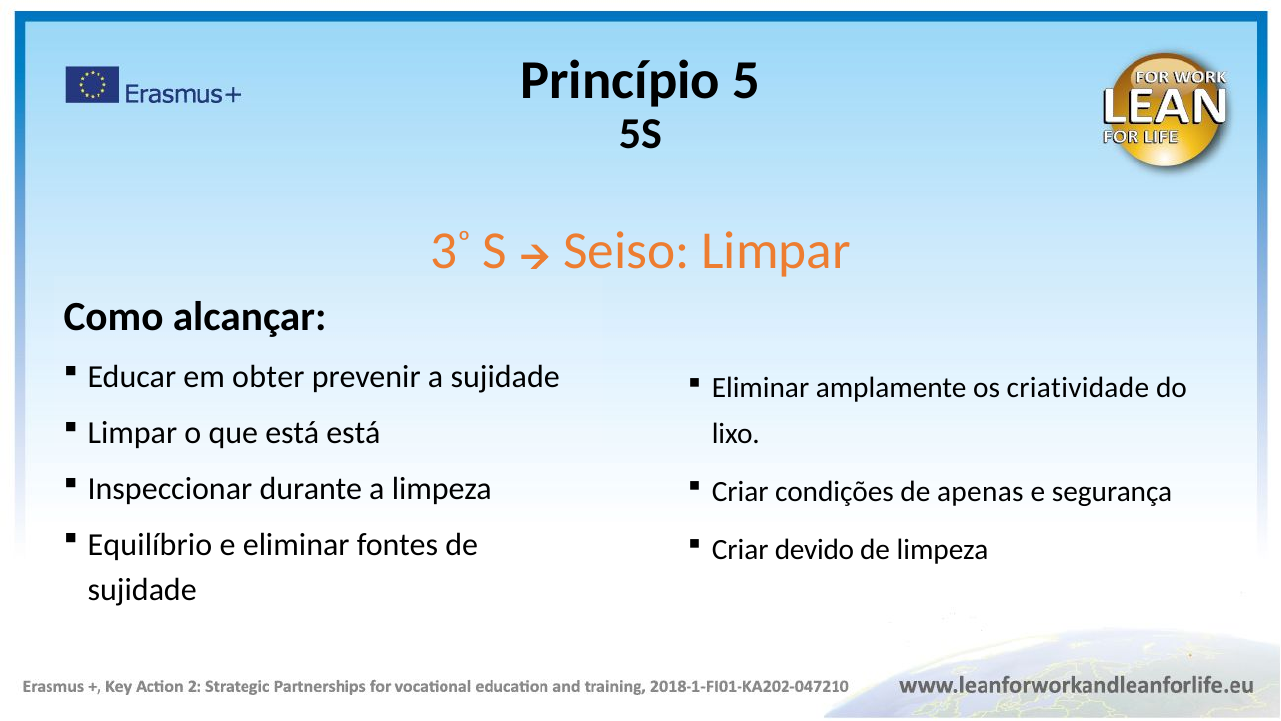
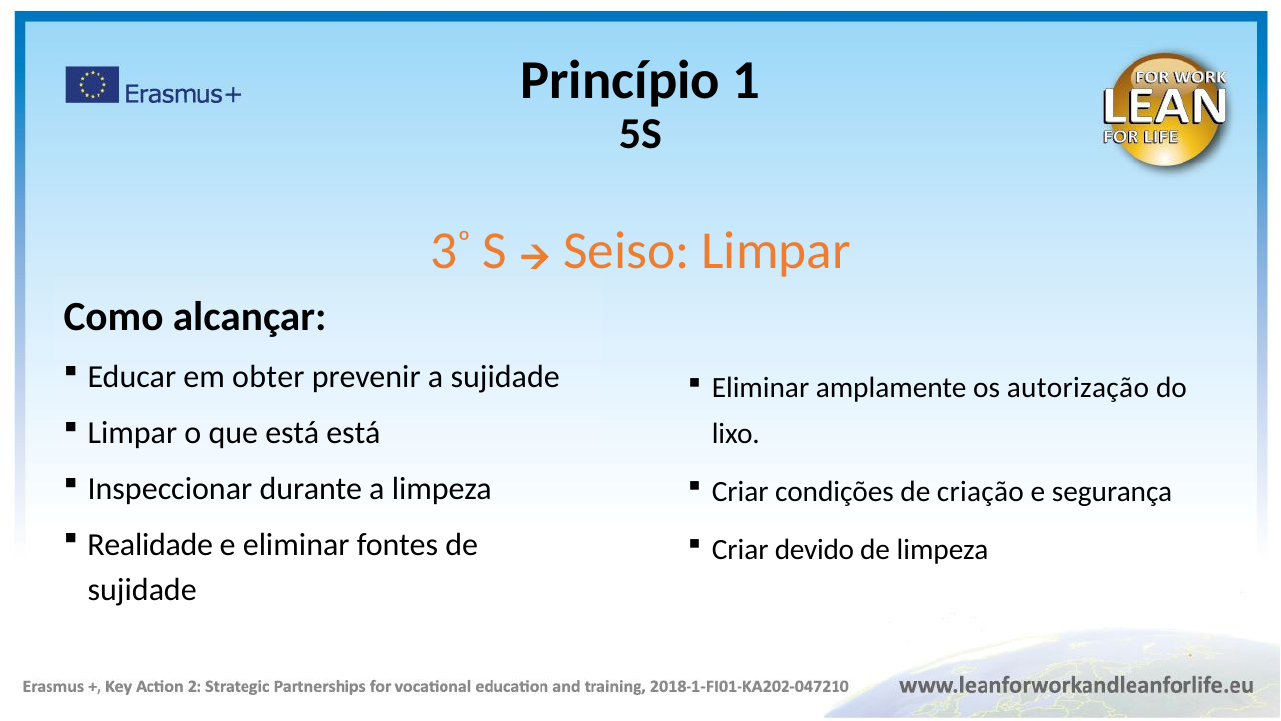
5: 5 -> 1 (746, 80)
criatividade: criatividade -> autorização (1078, 388)
apenas: apenas -> criação (980, 491)
Equilíbrio: Equilíbrio -> Realidade (150, 544)
